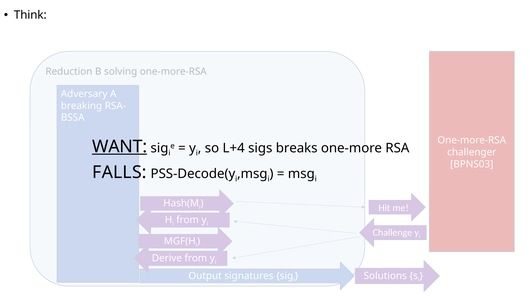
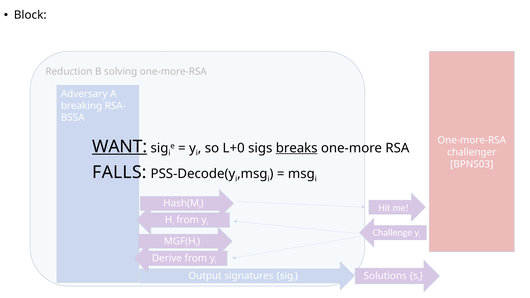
Think: Think -> Block (30, 15)
L+4: L+4 -> L+0 (234, 148)
breaks underline: none -> present (297, 148)
